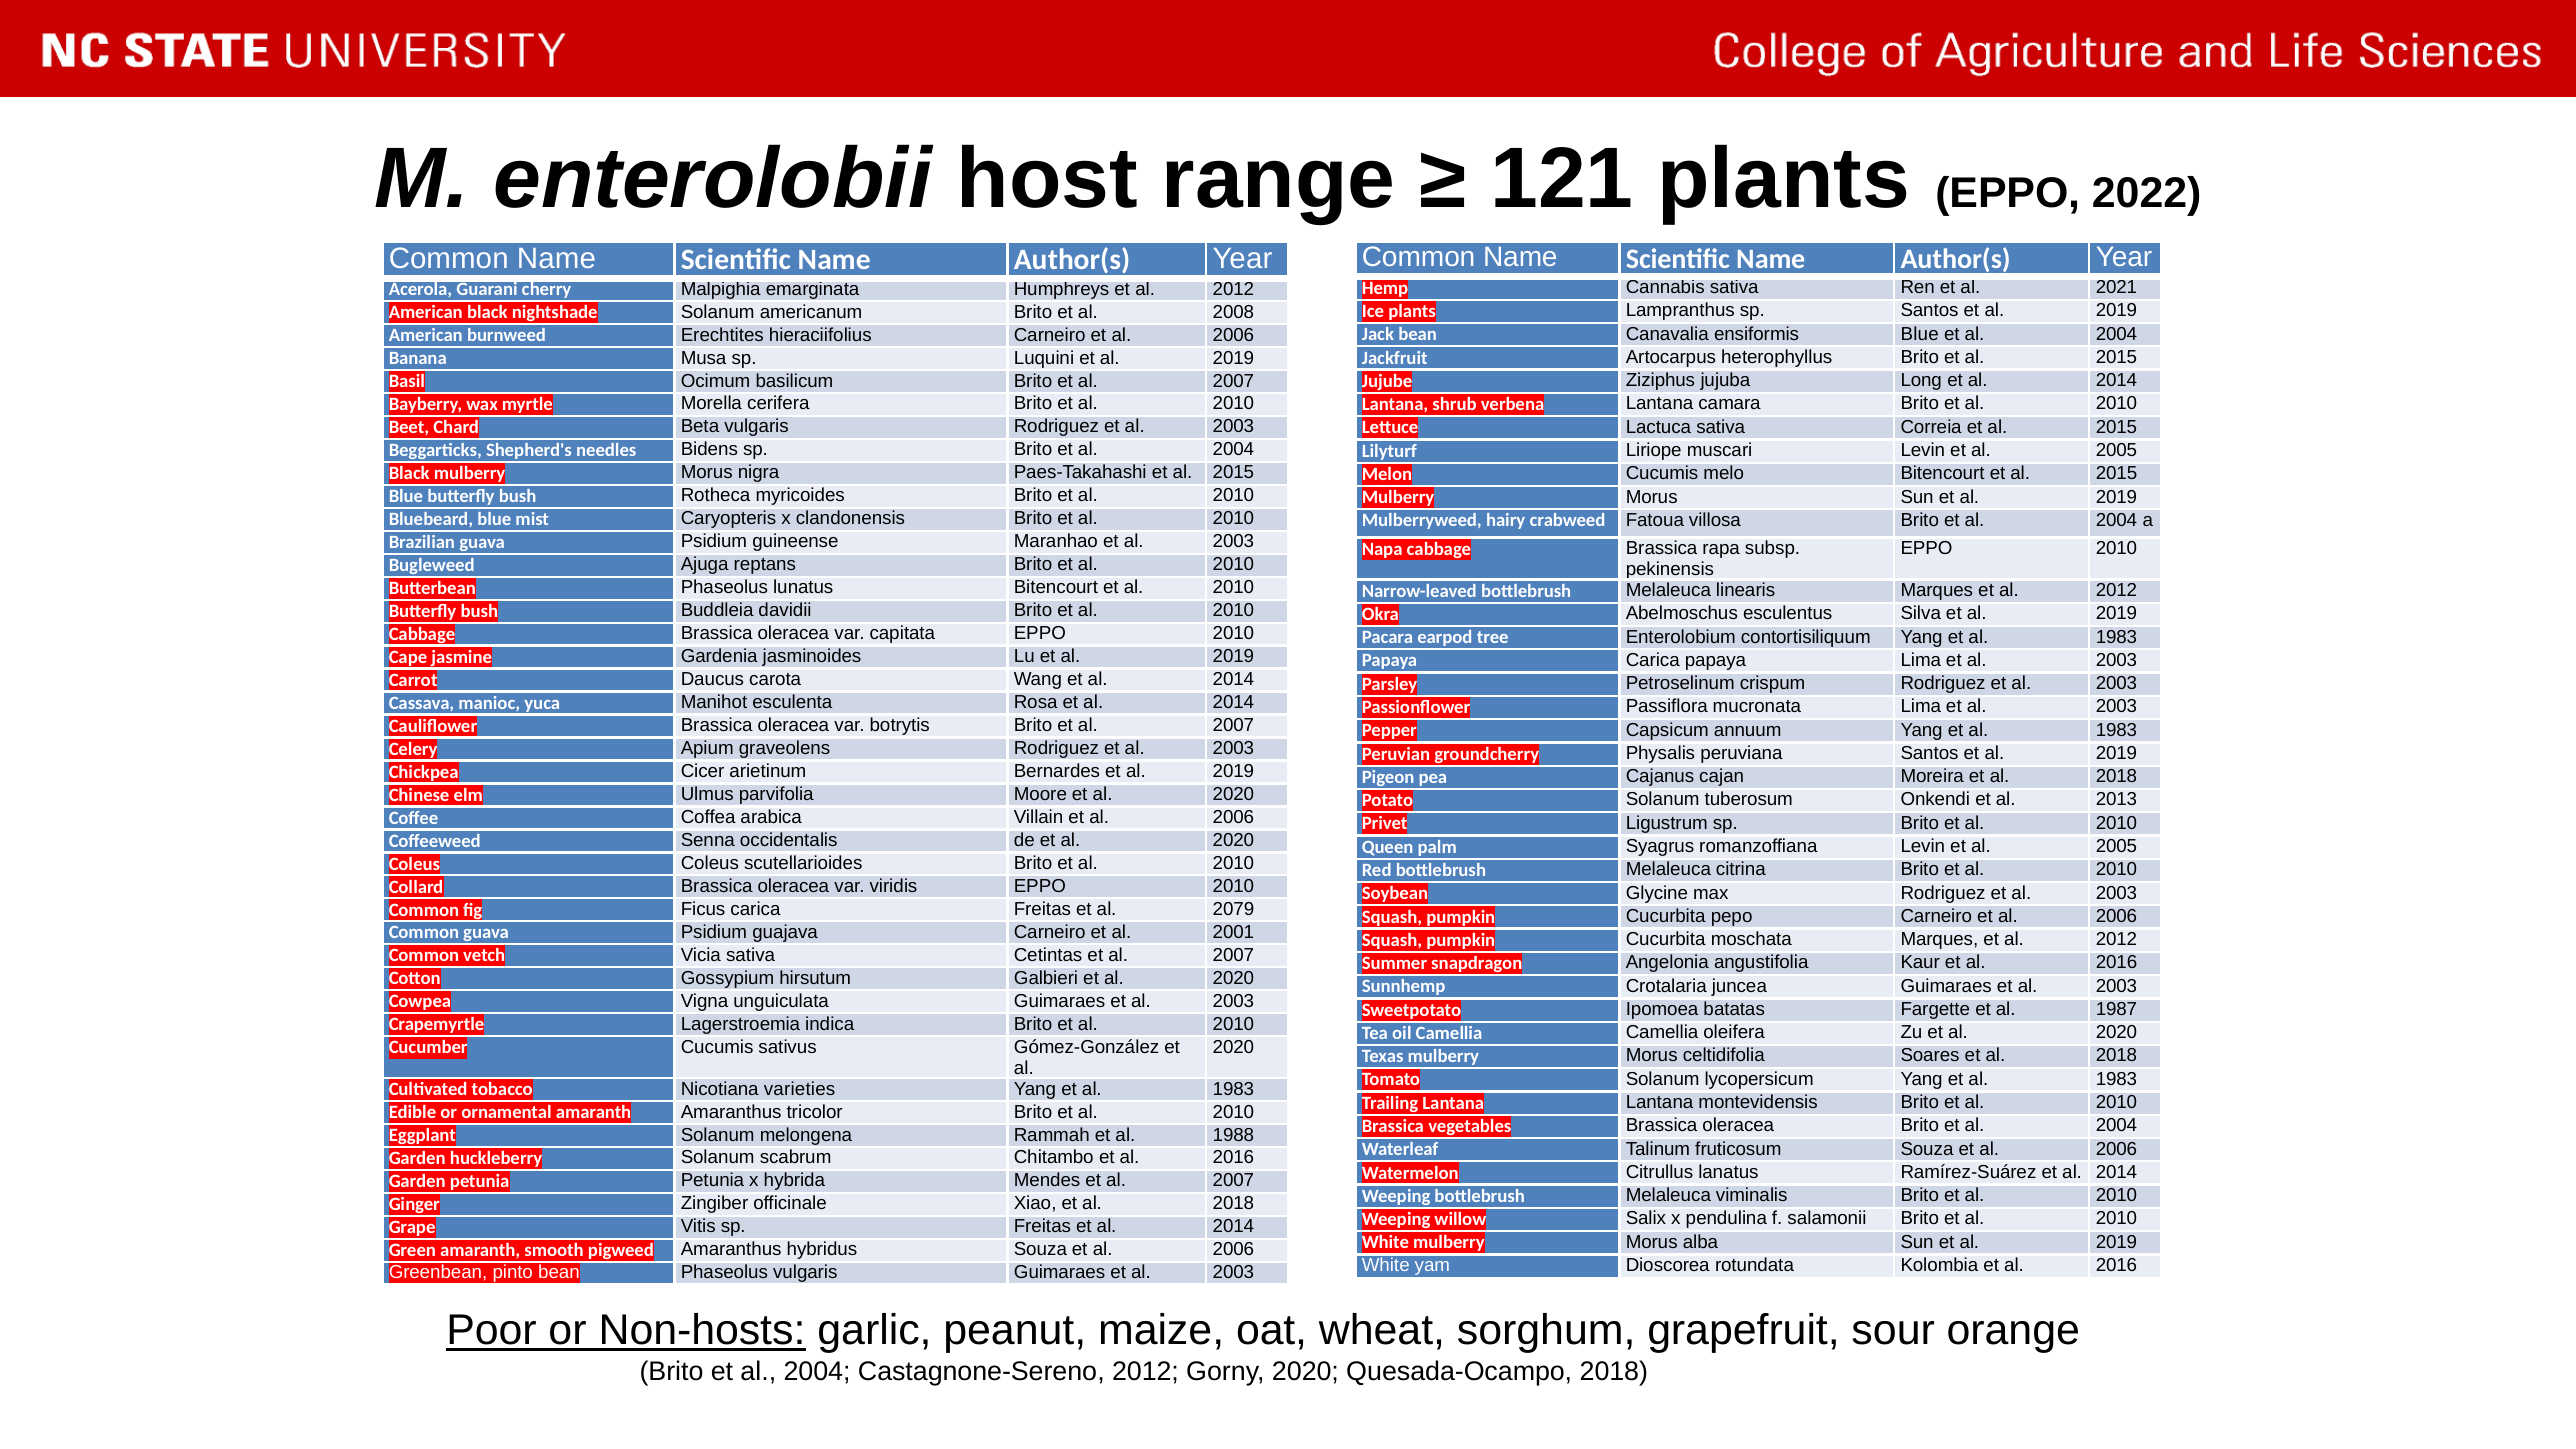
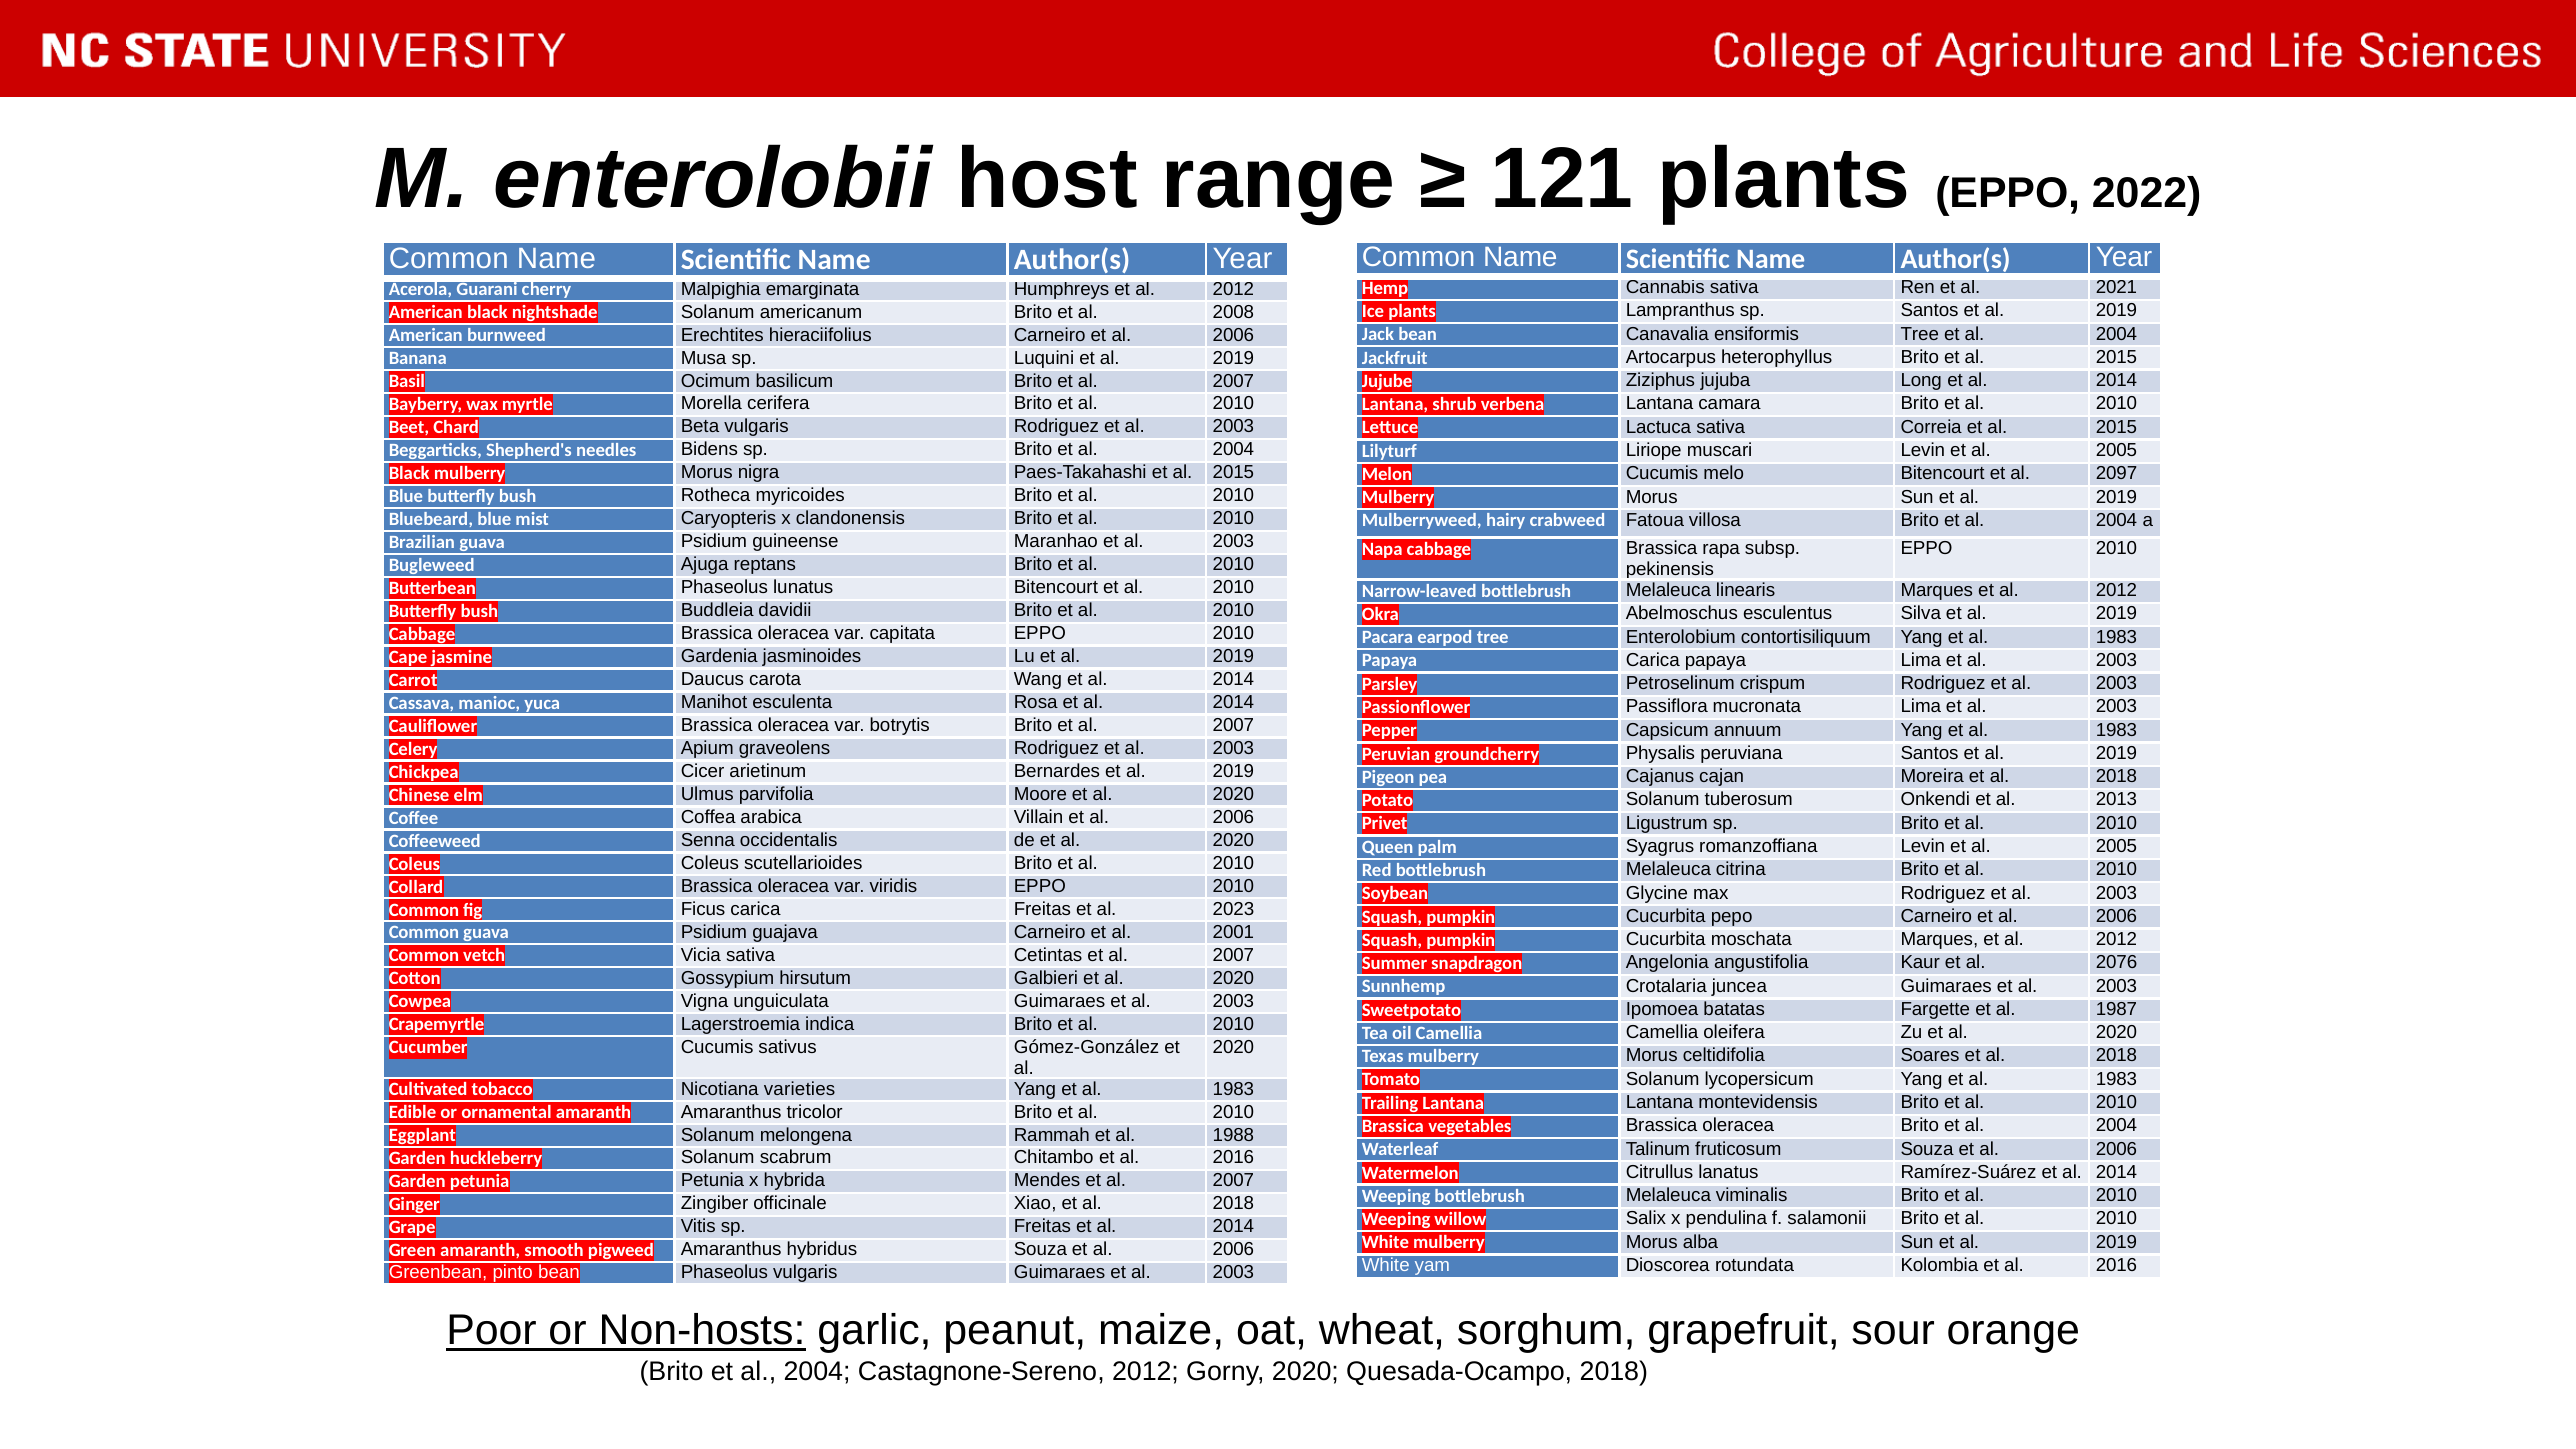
ensiformis Blue: Blue -> Tree (1920, 334)
Bitencourt et al 2015: 2015 -> 2097 (2117, 474)
2079: 2079 -> 2023 (1233, 909)
Kaur et al 2016: 2016 -> 2076 (2117, 963)
